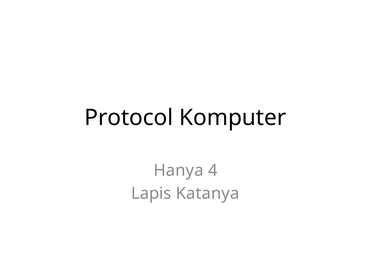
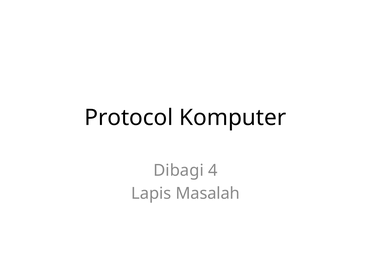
Hanya: Hanya -> Dibagi (179, 171)
Katanya: Katanya -> Masalah (208, 194)
